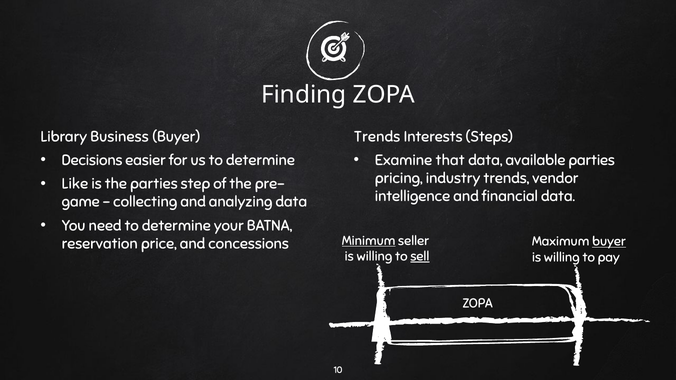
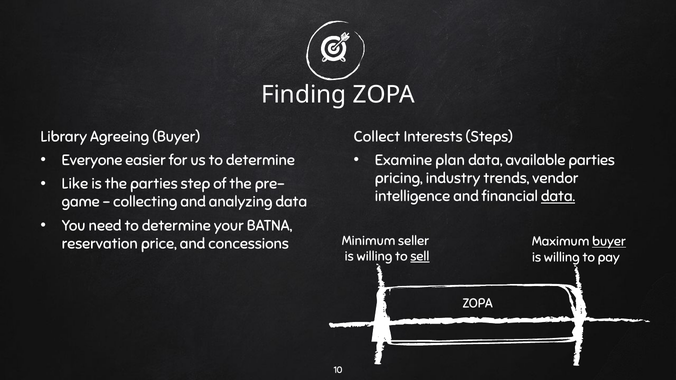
Business: Business -> Agreeing (120, 137)
Trends: Trends -> Collect (377, 137)
Decisions: Decisions -> Everyone (92, 160)
that: that -> plan (450, 160)
data underline: none -> present (558, 197)
Minimum underline: present -> none (369, 241)
